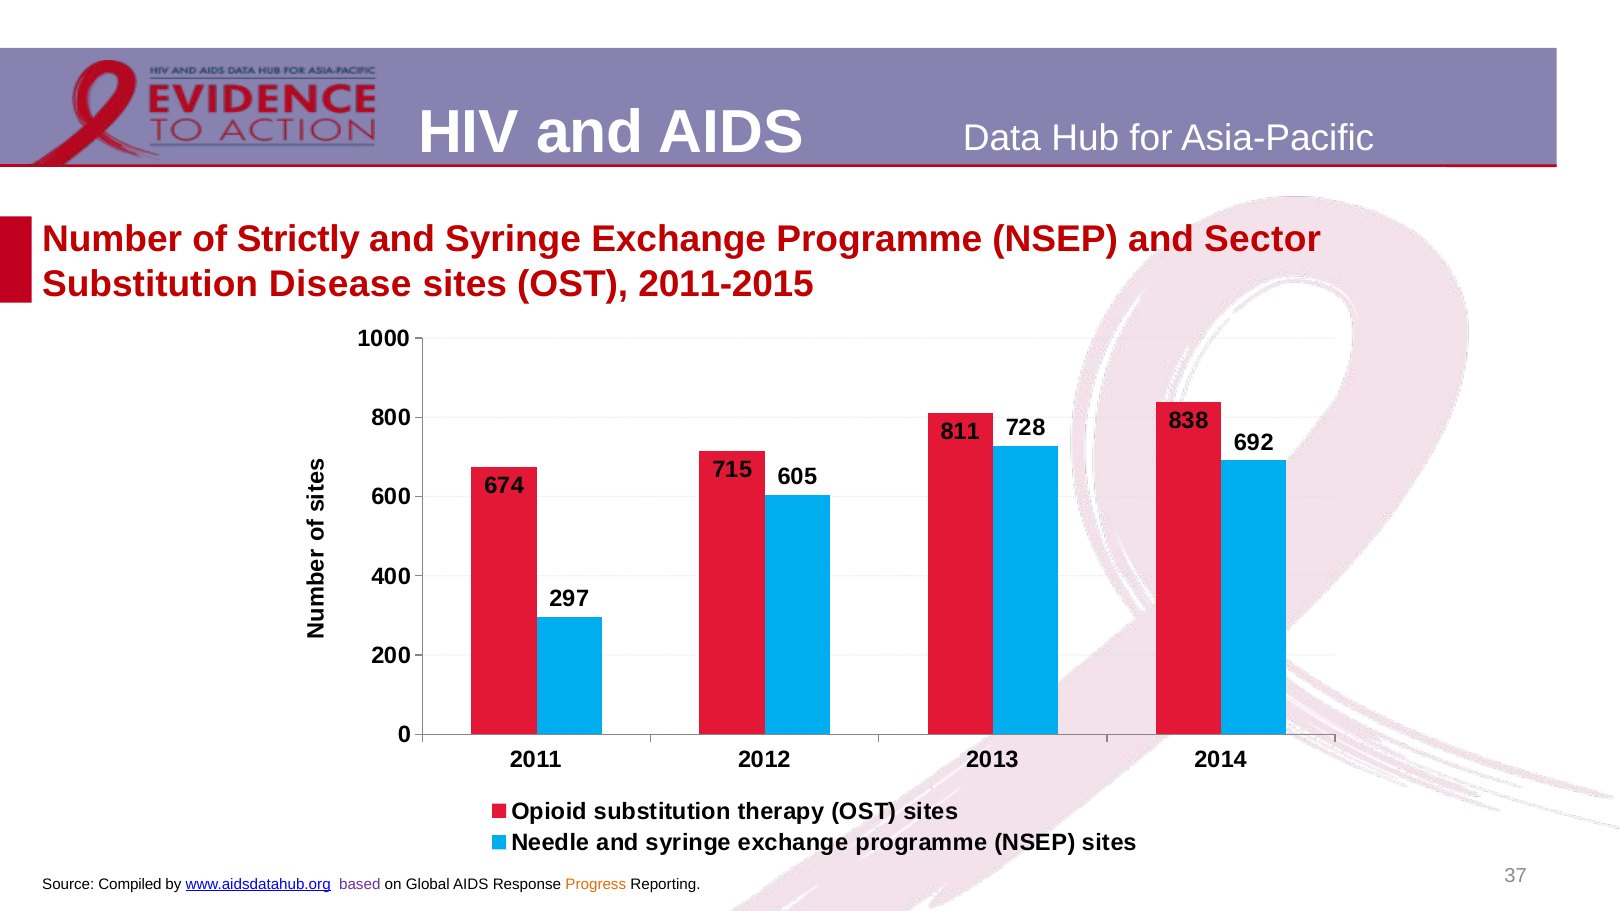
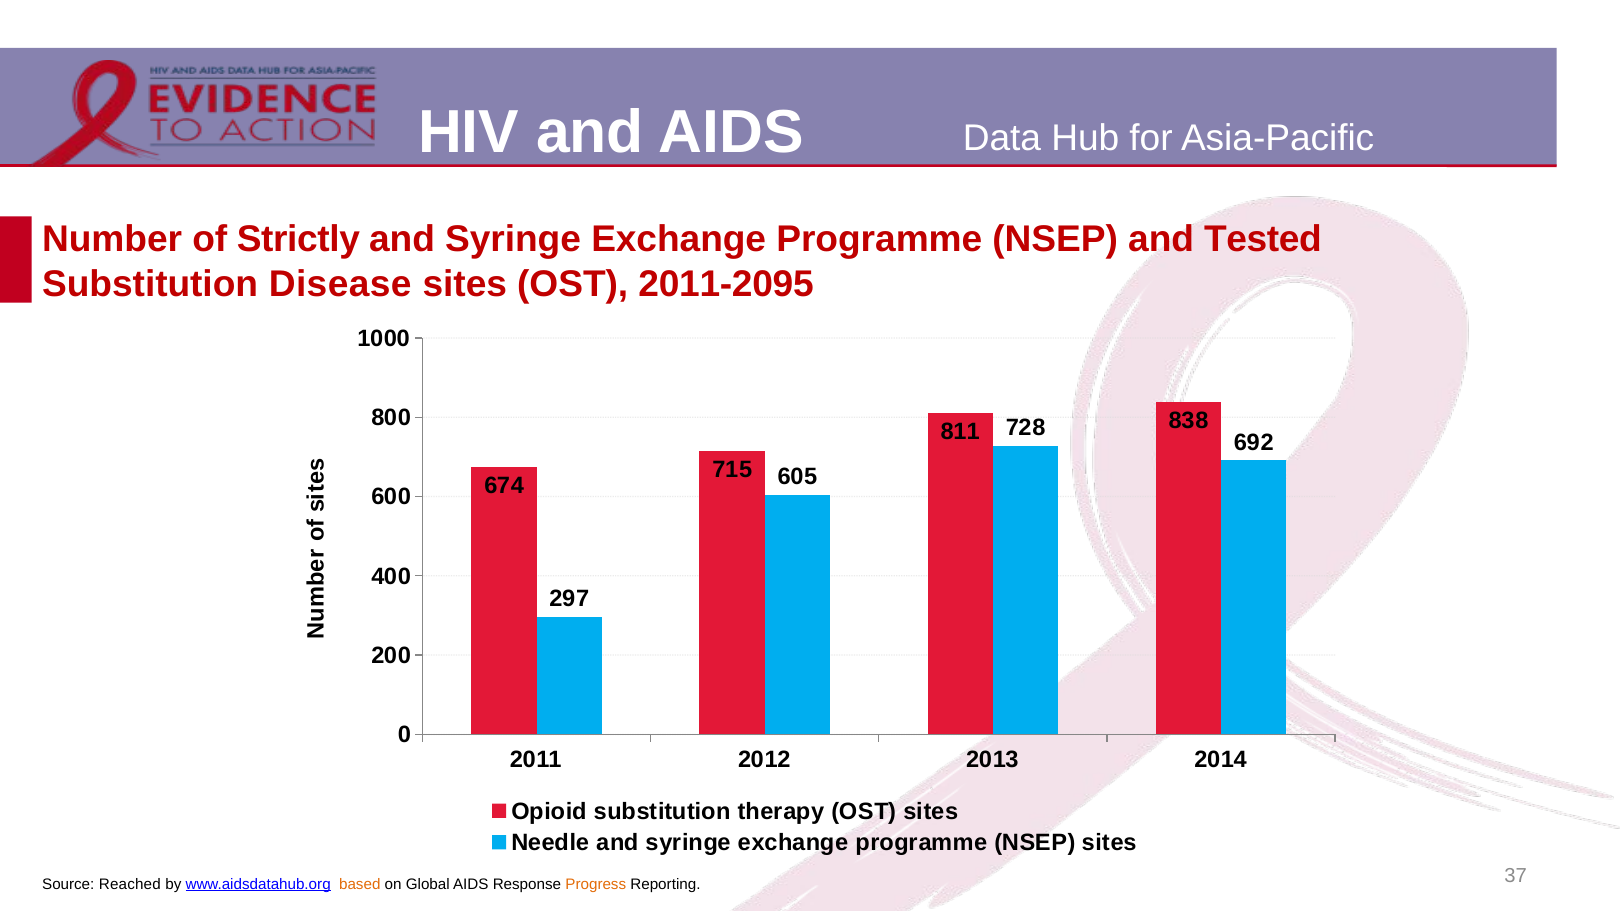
Sector: Sector -> Tested (1263, 240)
2011-2015: 2011-2015 -> 2011-2095 (726, 284)
Compiled: Compiled -> Reached (130, 884)
based colour: purple -> orange (360, 884)
